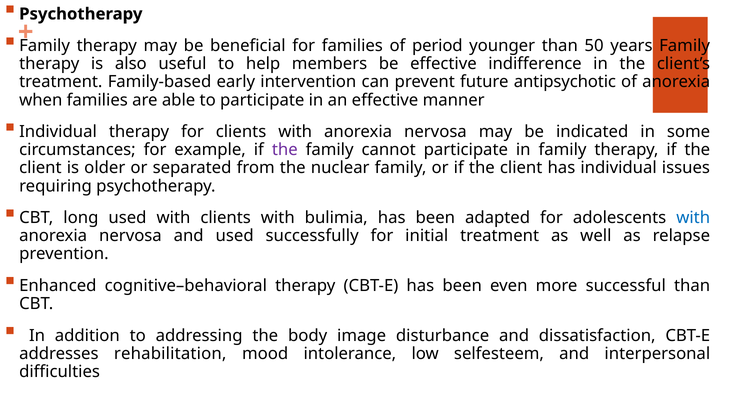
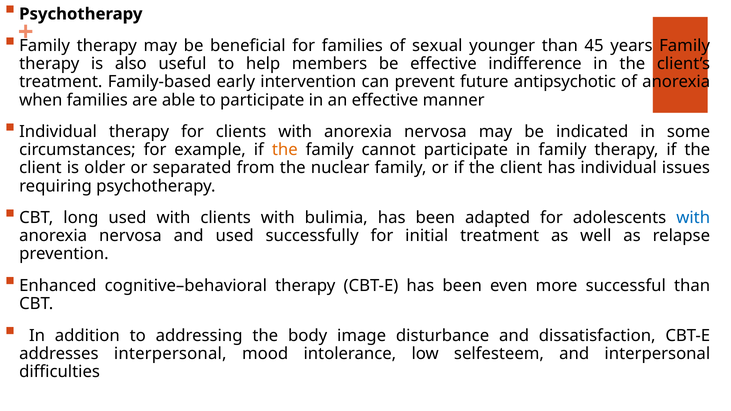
period: period -> sexual (437, 46)
50: 50 -> 45 (594, 46)
the colour: purple -> orange (285, 150)
addresses rehabilitation: rehabilitation -> interpersonal (170, 354)
